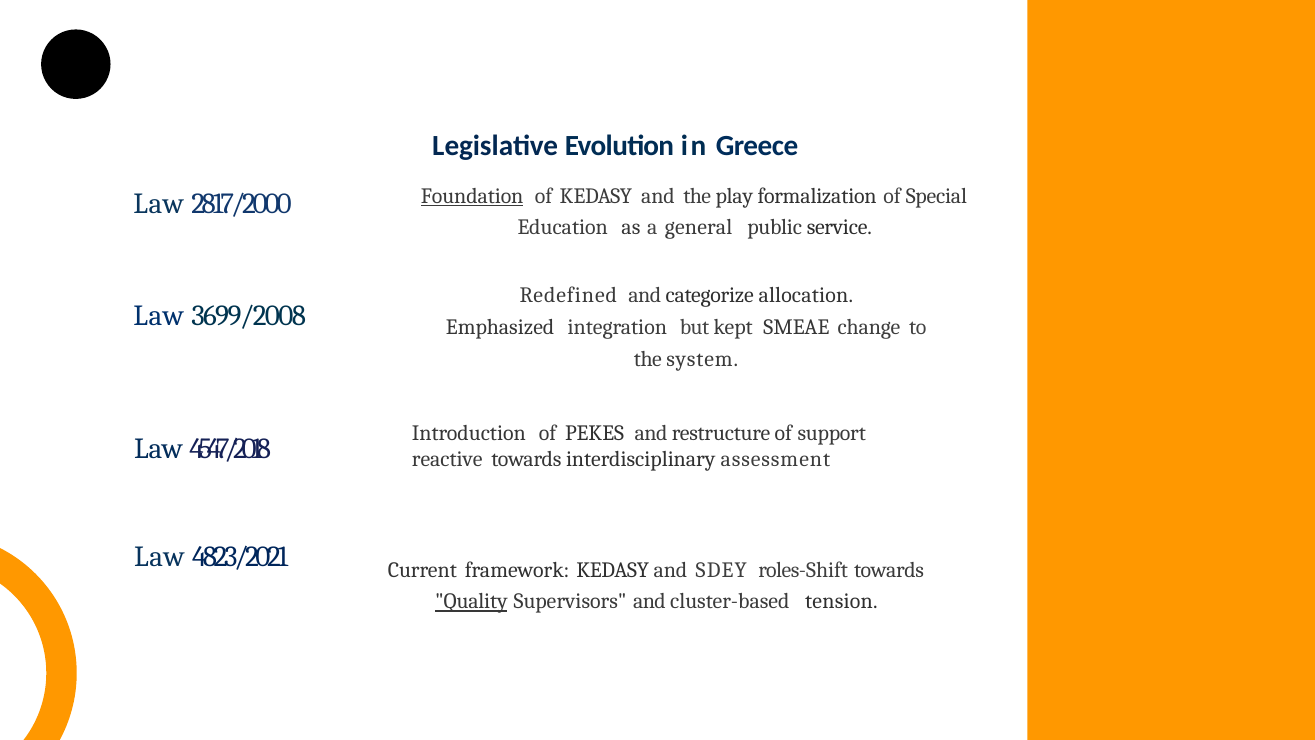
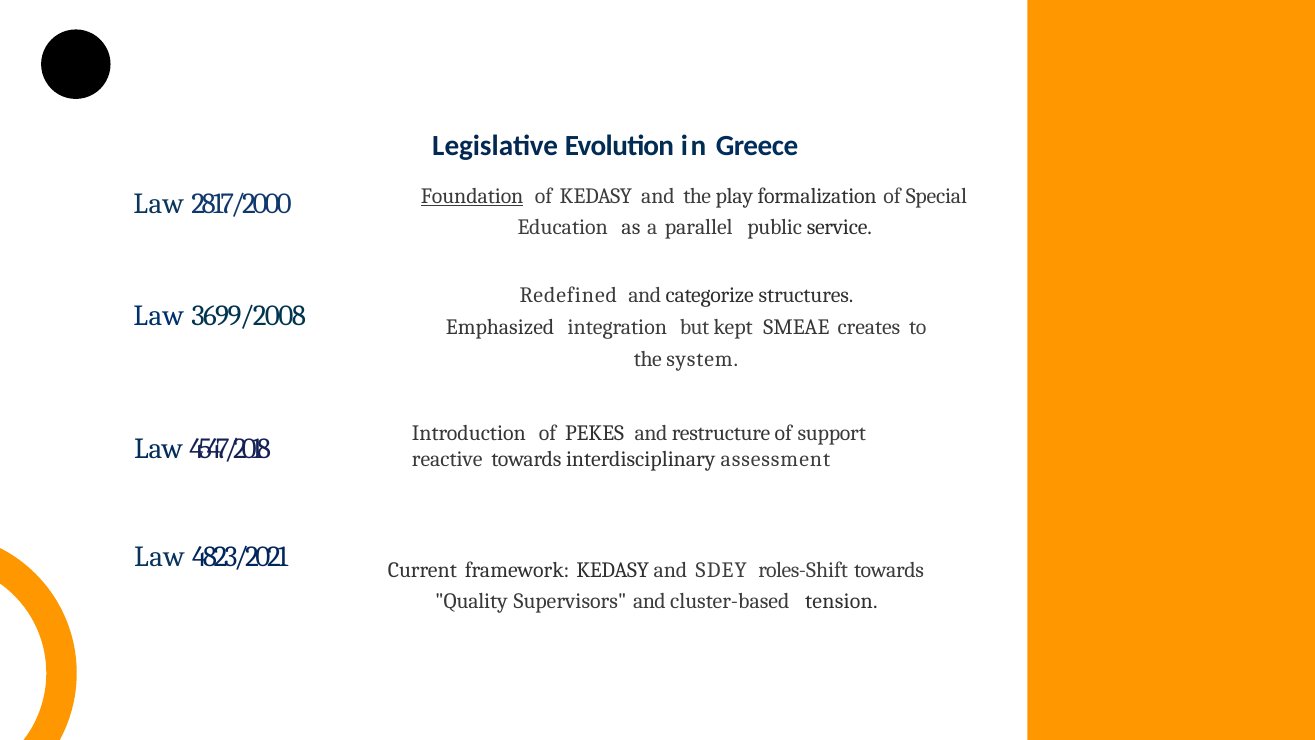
general: general -> parallel (699, 227)
allocation: allocation -> structures (806, 295)
change: change -> creates (869, 327)
Quality underline: present -> none (471, 601)
